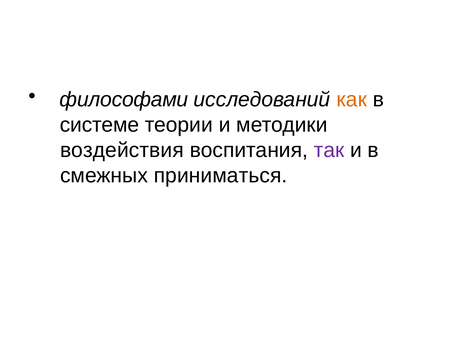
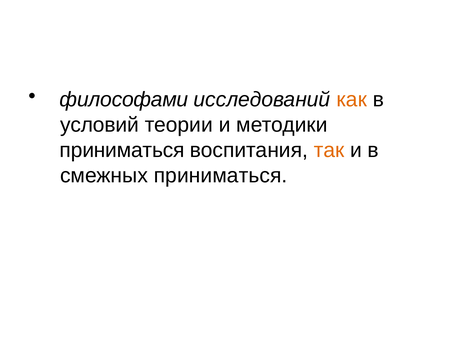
системе: системе -> условий (100, 125)
воздействия: воздействия -> приниматься (122, 150)
так colour: purple -> orange (329, 150)
